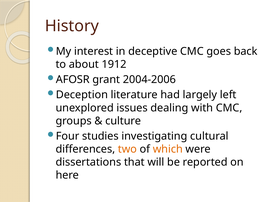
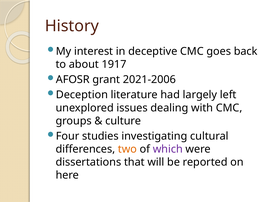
1912: 1912 -> 1917 (114, 64)
2004-2006: 2004-2006 -> 2021-2006 (149, 79)
which colour: orange -> purple (168, 149)
